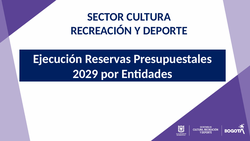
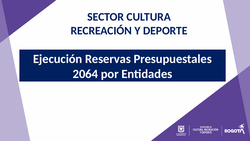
2029: 2029 -> 2064 (85, 74)
